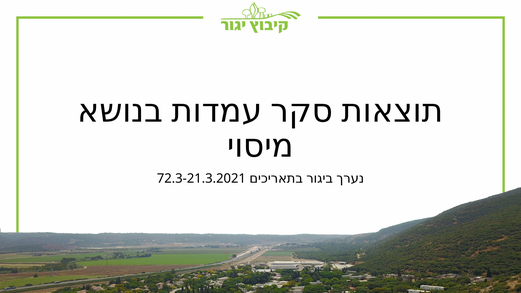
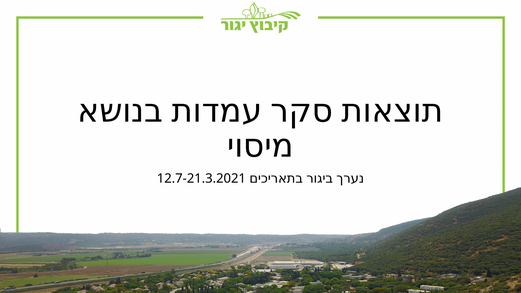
72.3-21.3.2021: 72.3-21.3.2021 -> 12.7-21.3.2021 (201, 179)
